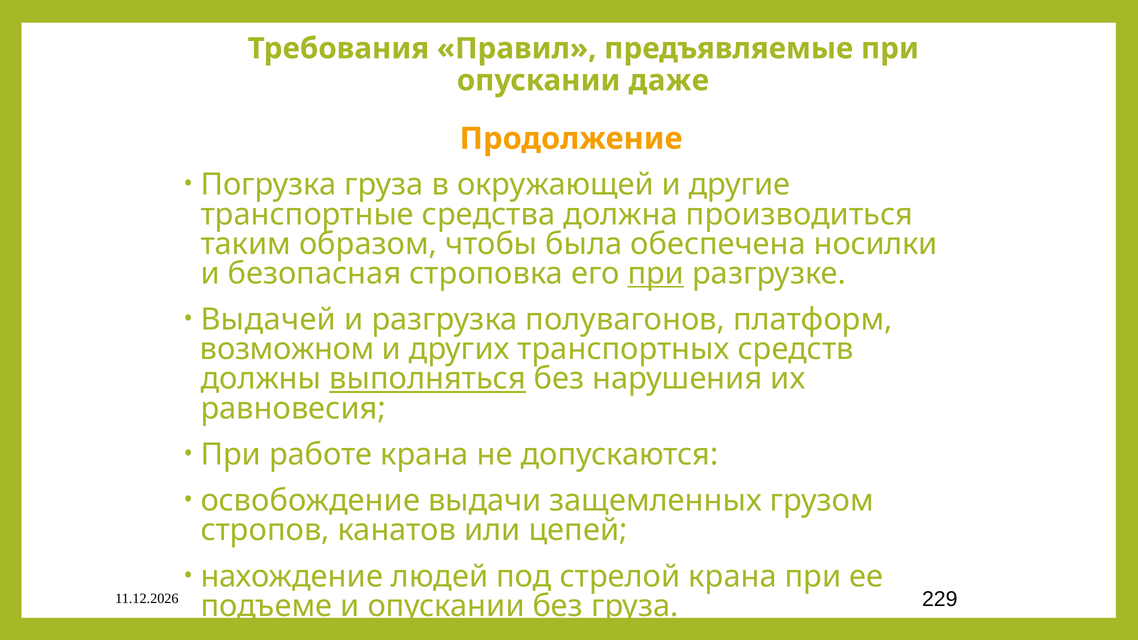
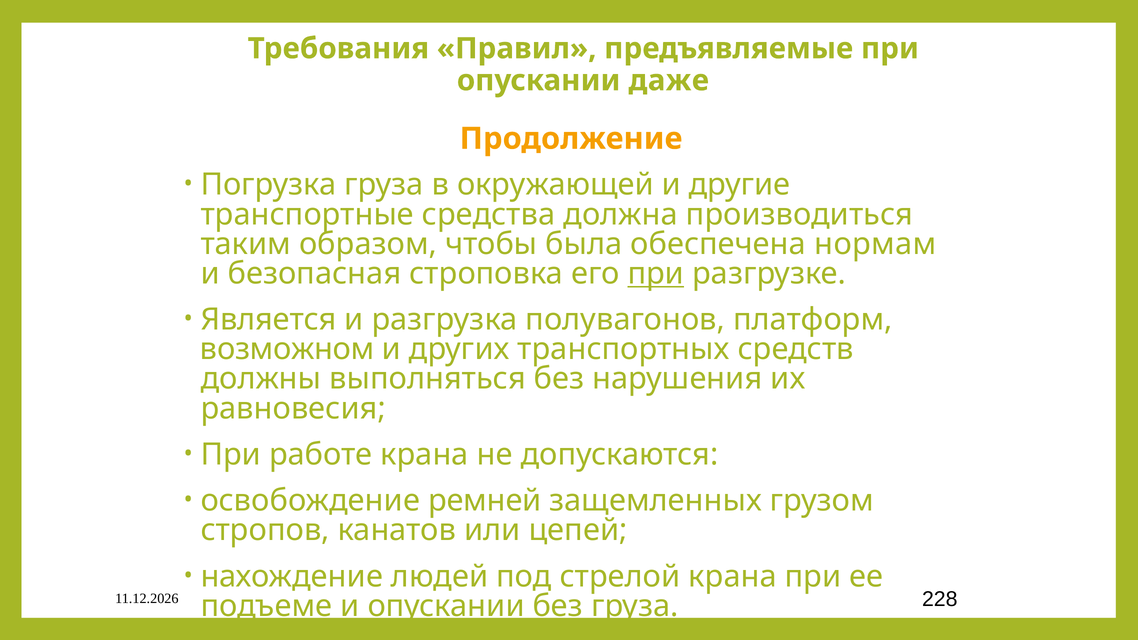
носилки: носилки -> нормам (875, 244)
Выдачей: Выдачей -> Является (269, 320)
выполняться underline: present -> none (428, 379)
выдачи: выдачи -> ремней (485, 501)
229: 229 -> 228 (940, 599)
